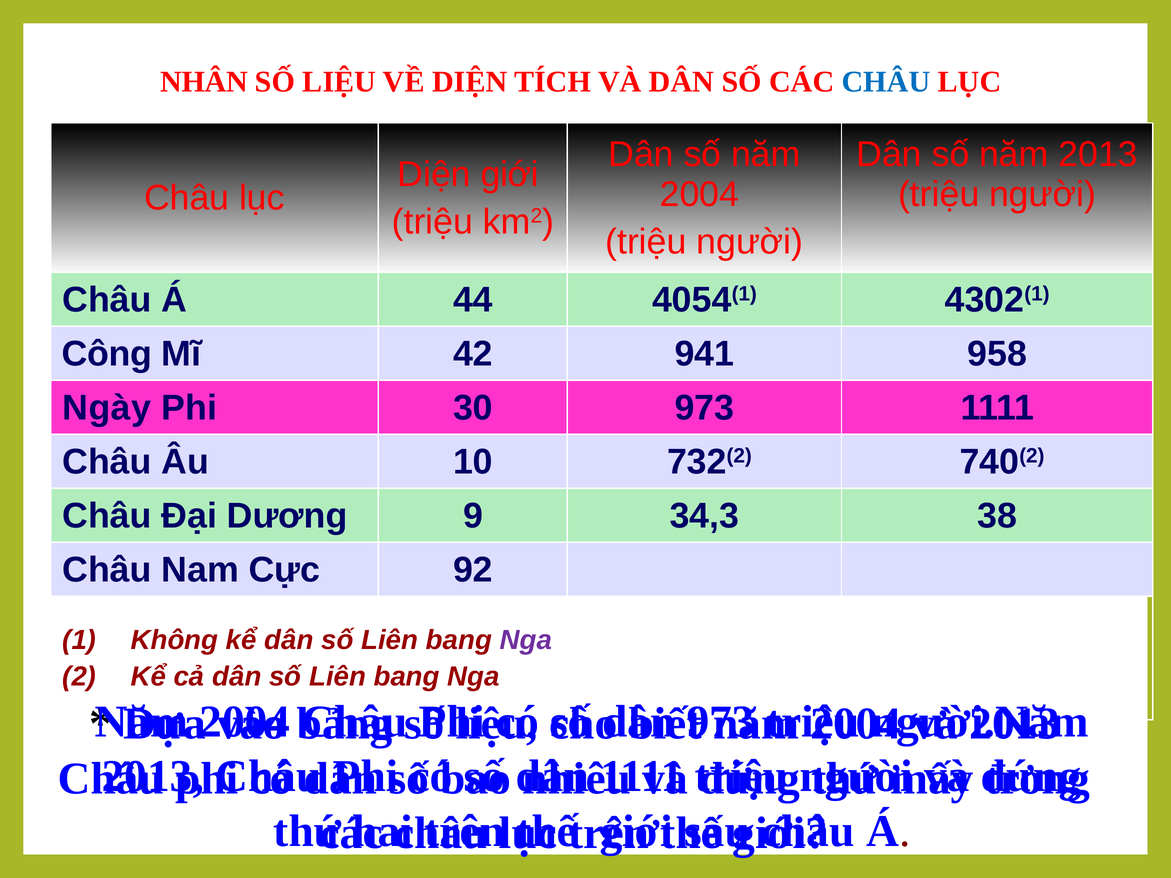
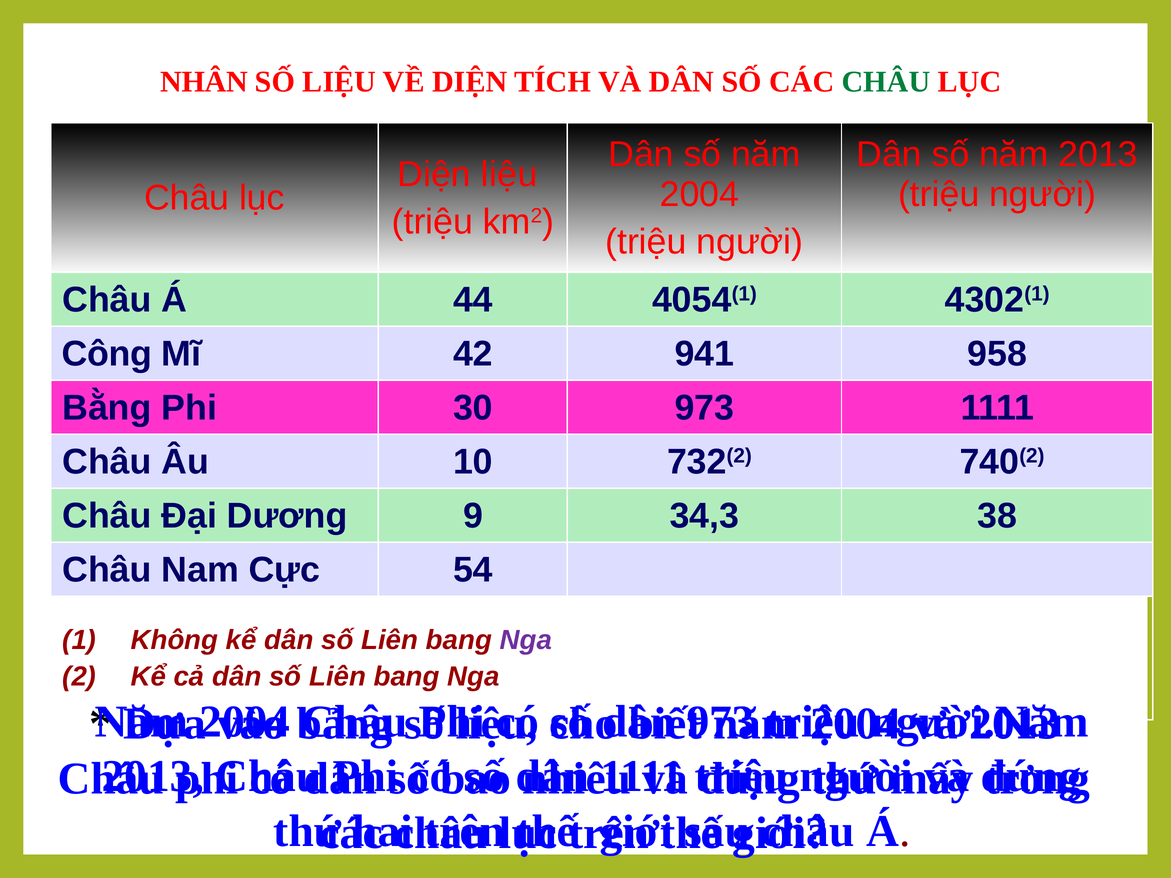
CHÂU colour: blue -> green (886, 82)
Diện giới: giới -> liệu (509, 175)
Ngày: Ngày -> Bằng (107, 408)
92: 92 -> 54 (473, 570)
